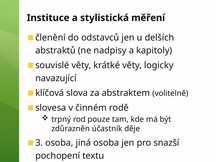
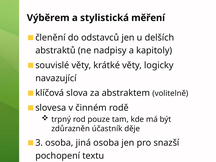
Instituce: Instituce -> Výběrem (48, 18)
